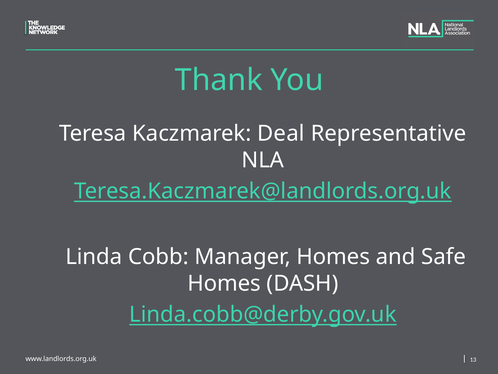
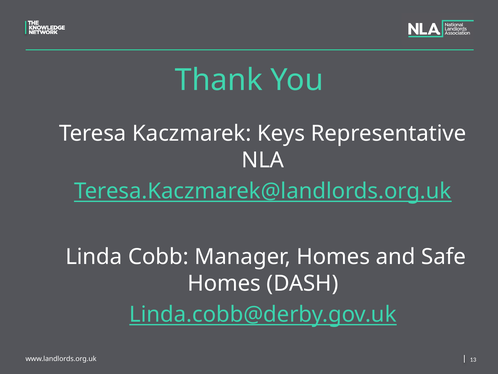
Deal: Deal -> Keys (281, 133)
